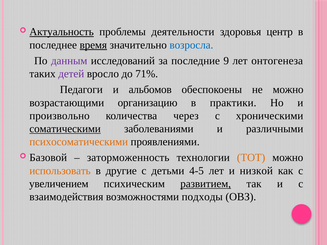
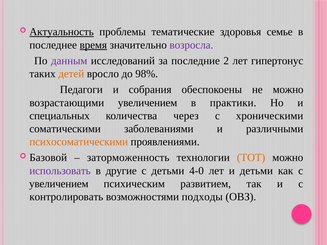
деятельности: деятельности -> тематические (183, 32)
центр: центр -> семье (280, 32)
возросла colour: blue -> purple (191, 45)
9: 9 -> 2 (226, 61)
онтогенеза: онтогенеза -> гипертонус (277, 61)
детей colour: purple -> orange (71, 74)
71%: 71% -> 98% (147, 74)
альбомов: альбомов -> собрания (150, 90)
возрастающими организацию: организацию -> увеличением (148, 103)
произвольно: произвольно -> специальных (60, 116)
соматическими underline: present -> none (65, 129)
использовать colour: orange -> purple (60, 171)
4-5: 4-5 -> 4-0 (197, 171)
и низкой: низкой -> детьми (256, 171)
развитием underline: present -> none (206, 184)
взаимодействия: взаимодействия -> контролировать (66, 197)
